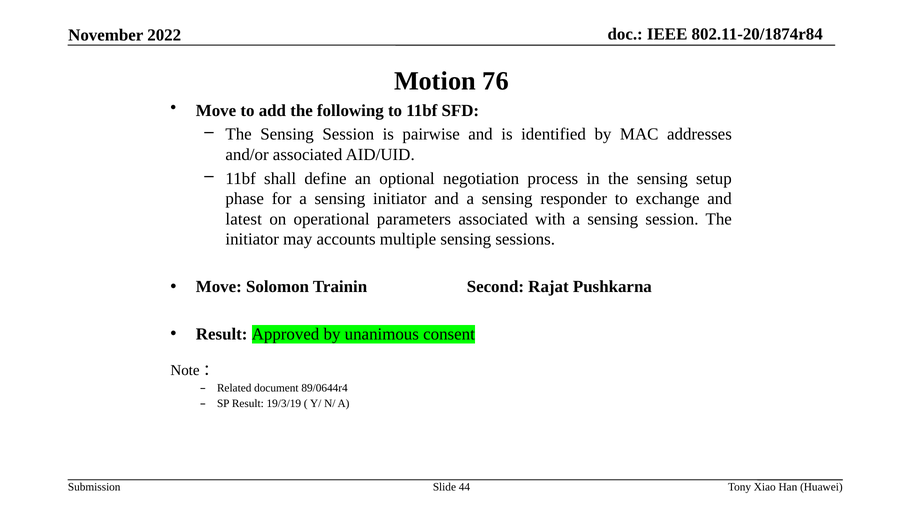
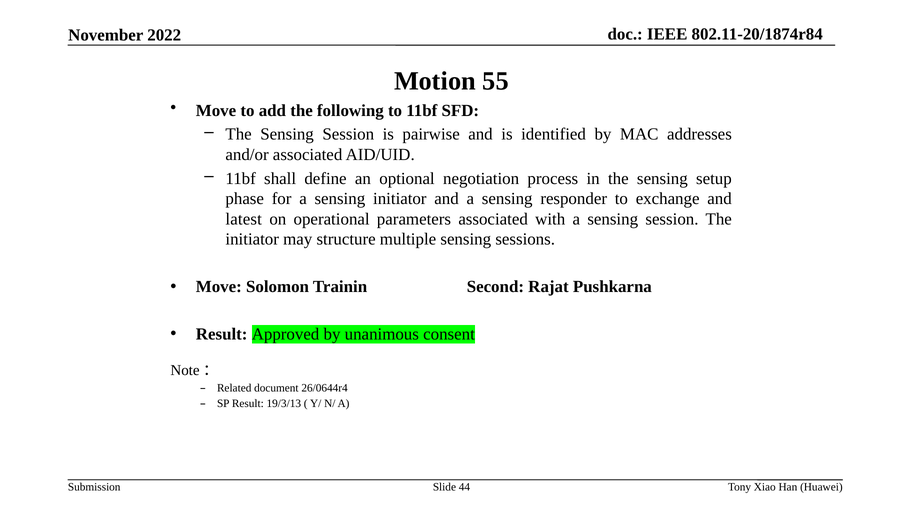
76: 76 -> 55 (496, 81)
accounts: accounts -> structure (346, 239)
89/0644r4: 89/0644r4 -> 26/0644r4 (325, 388)
19/3/19: 19/3/19 -> 19/3/13 (284, 404)
